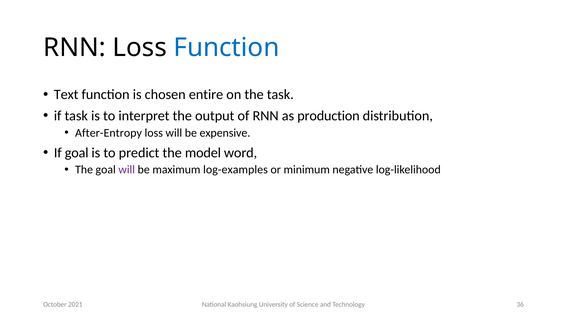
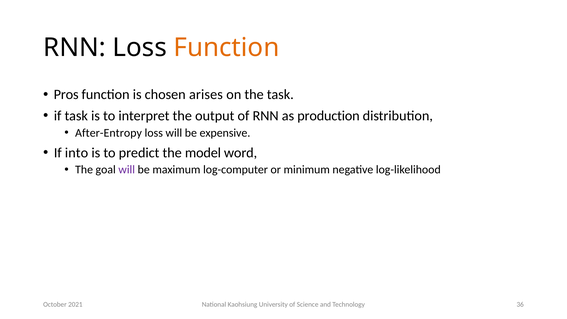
Function colour: blue -> orange (226, 48)
Text: Text -> Pros (66, 95)
entire: entire -> arises (206, 95)
If goal: goal -> into (77, 153)
log-examples: log-examples -> log-computer (236, 170)
